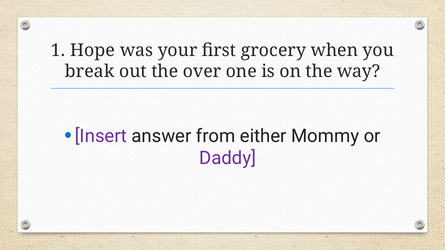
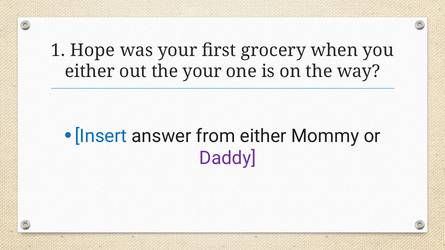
break: break -> either (90, 71)
the over: over -> your (202, 71)
Insert colour: purple -> blue (101, 136)
